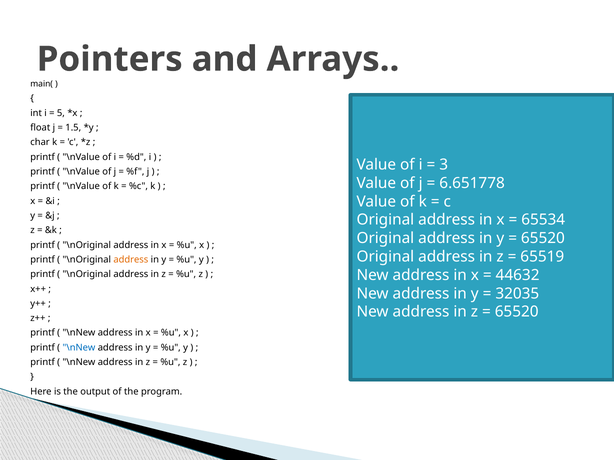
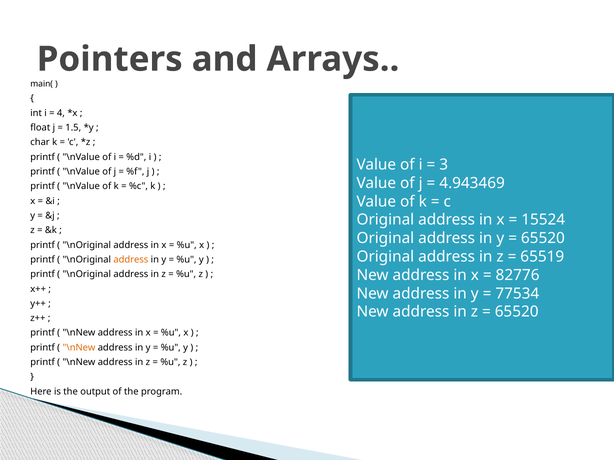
5: 5 -> 4 (61, 113)
6.651778: 6.651778 -> 4.943469 (472, 183)
65534: 65534 -> 15524 (543, 220)
44632: 44632 -> 82776 (518, 275)
32035: 32035 -> 77534 (517, 294)
\nNew colour: blue -> orange (79, 348)
